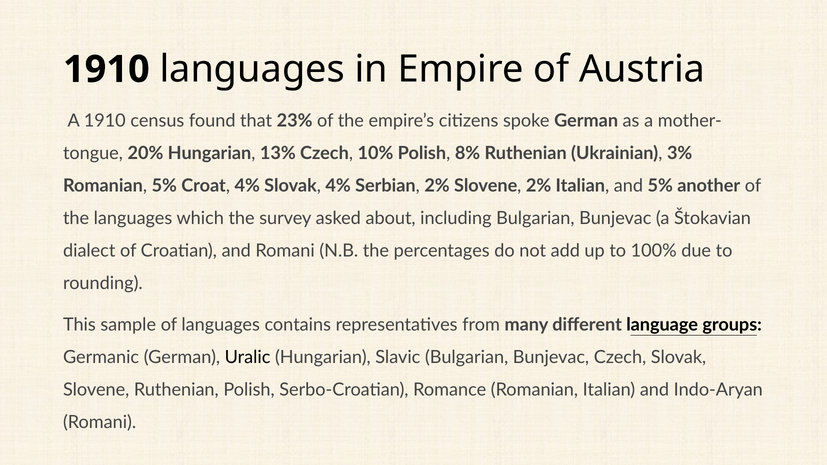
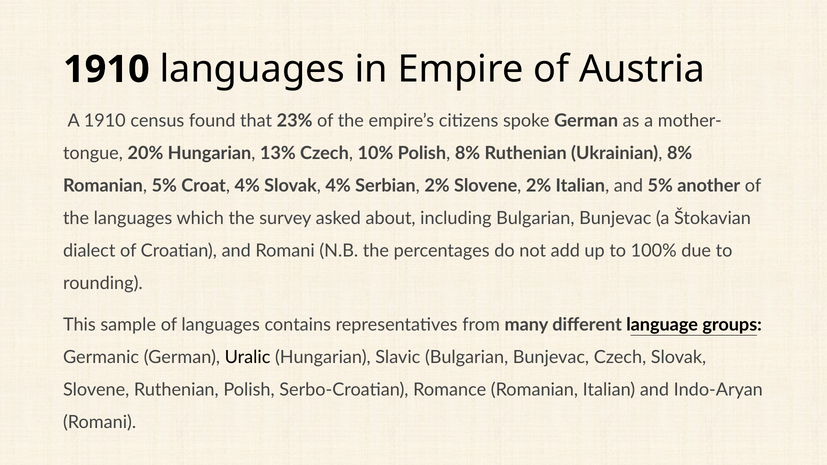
Ukrainian 3%: 3% -> 8% (680, 153)
